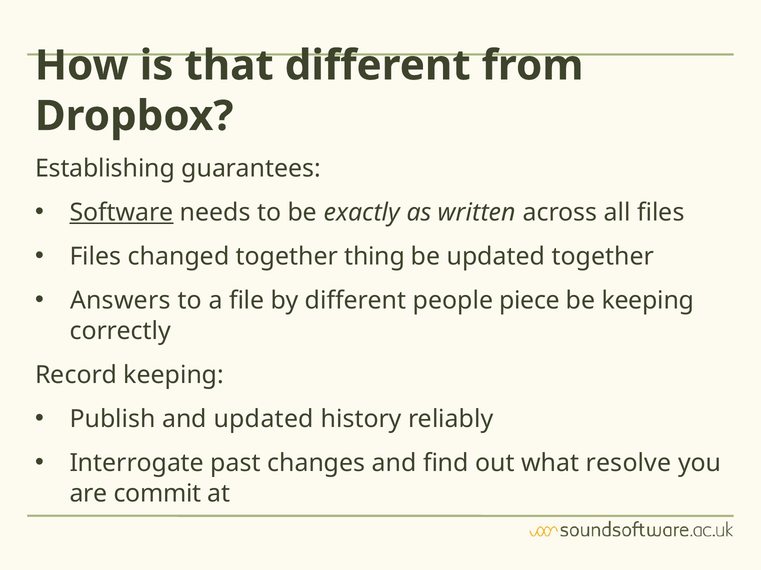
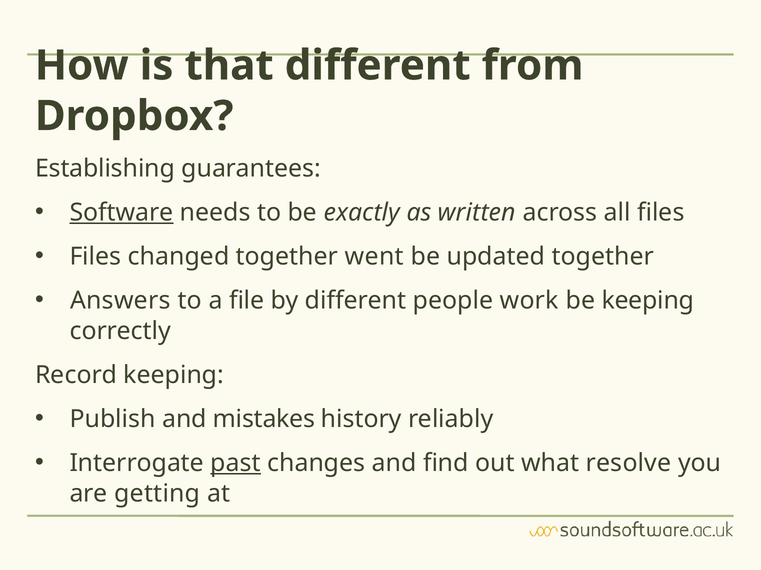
thing: thing -> went (374, 257)
piece: piece -> work (529, 301)
and updated: updated -> mistakes (264, 419)
past underline: none -> present (236, 464)
commit: commit -> getting (157, 494)
